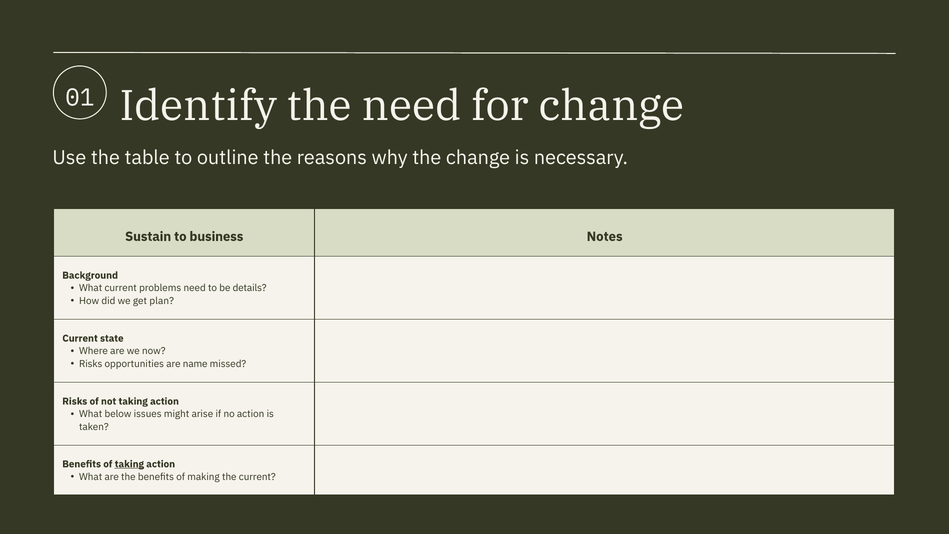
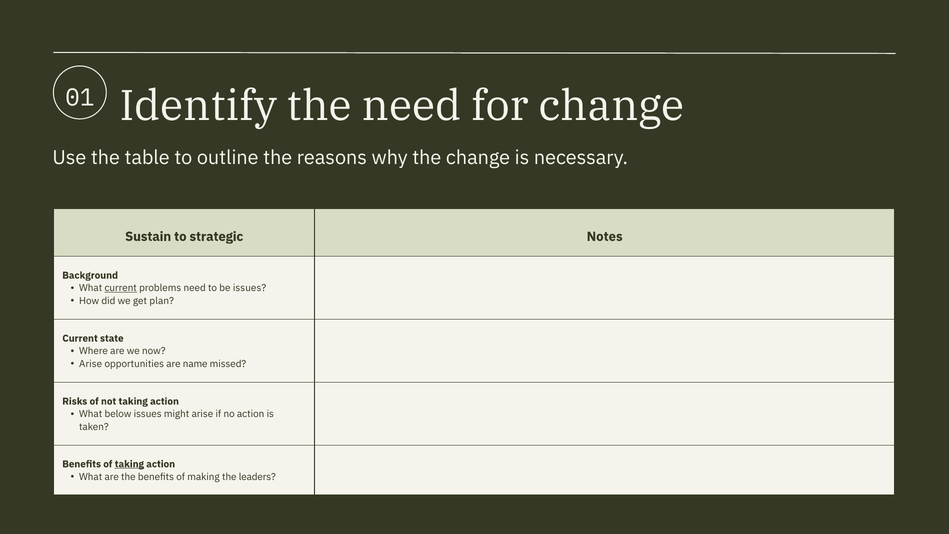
business: business -> strategic (216, 236)
current underline: none -> present (121, 288)
be details: details -> issues (250, 288)
Risks: Risks -> Arise (91, 364)
the current: current -> leaders (257, 477)
